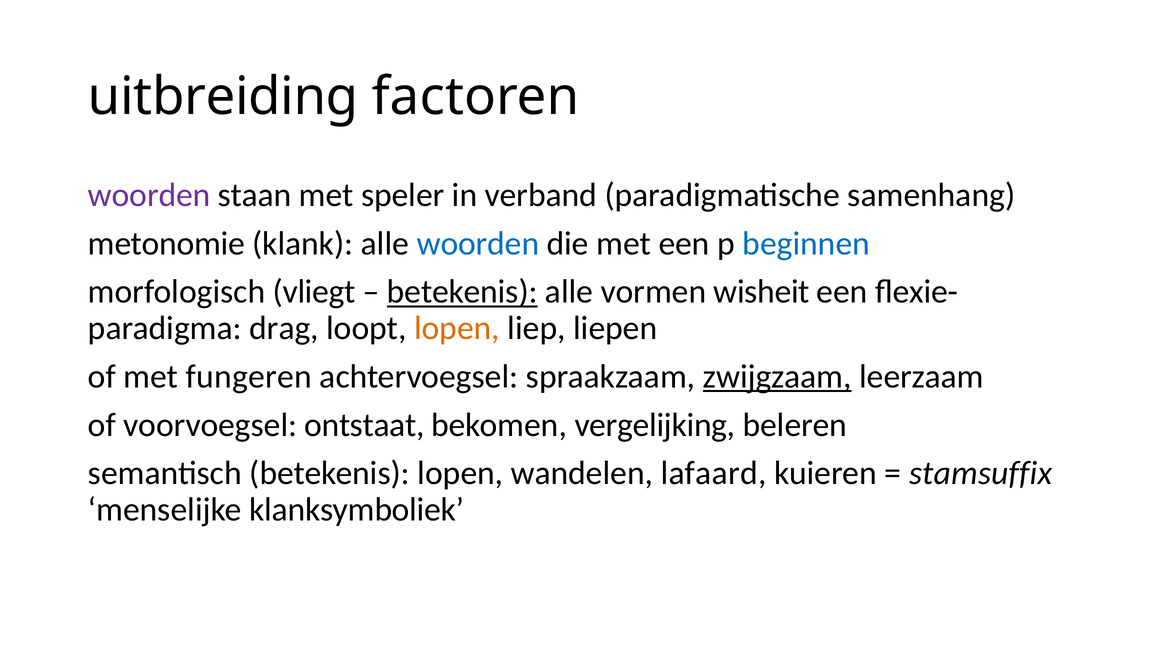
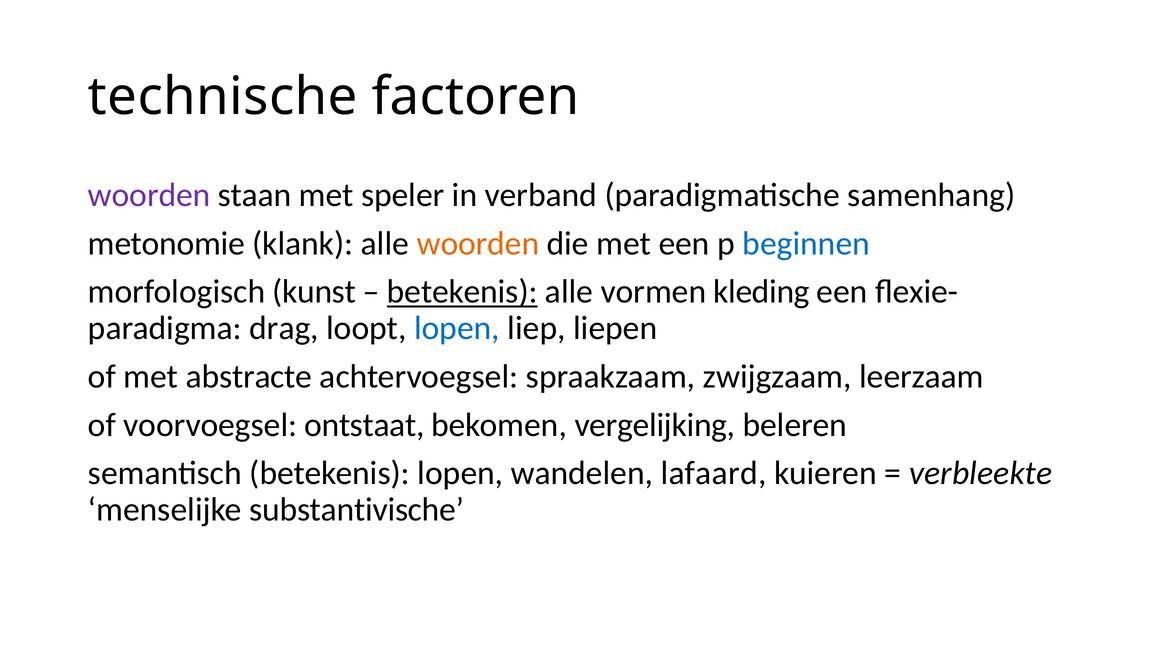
uitbreiding: uitbreiding -> technische (223, 97)
woorden colour: blue -> orange (478, 243)
vliegt: vliegt -> kunst (314, 292)
wisheit: wisheit -> kleding (762, 292)
lopen colour: orange -> blue (457, 328)
fungeren: fungeren -> abstracte (249, 377)
zwijgzaam underline: present -> none (777, 377)
stamsuffix: stamsuffix -> verbleekte (981, 473)
klanksymboliek: klanksymboliek -> substantivische (357, 510)
